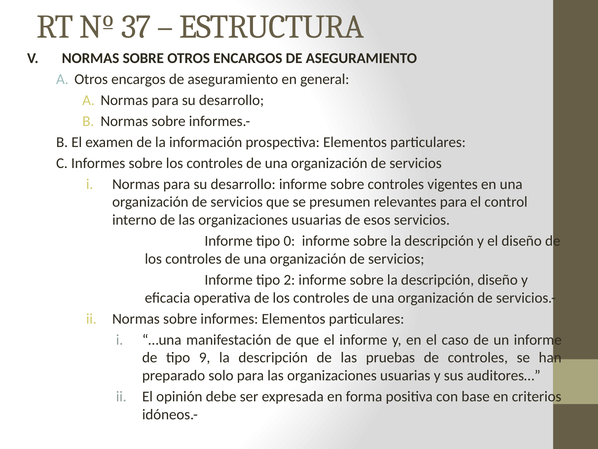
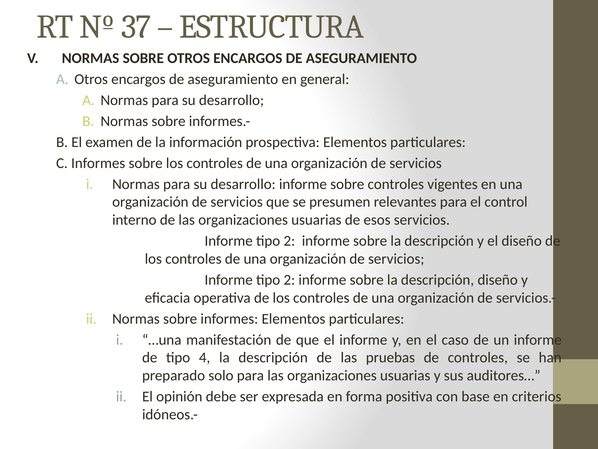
0: 0 -> 2 (289, 241)
9: 9 -> 4 (205, 357)
